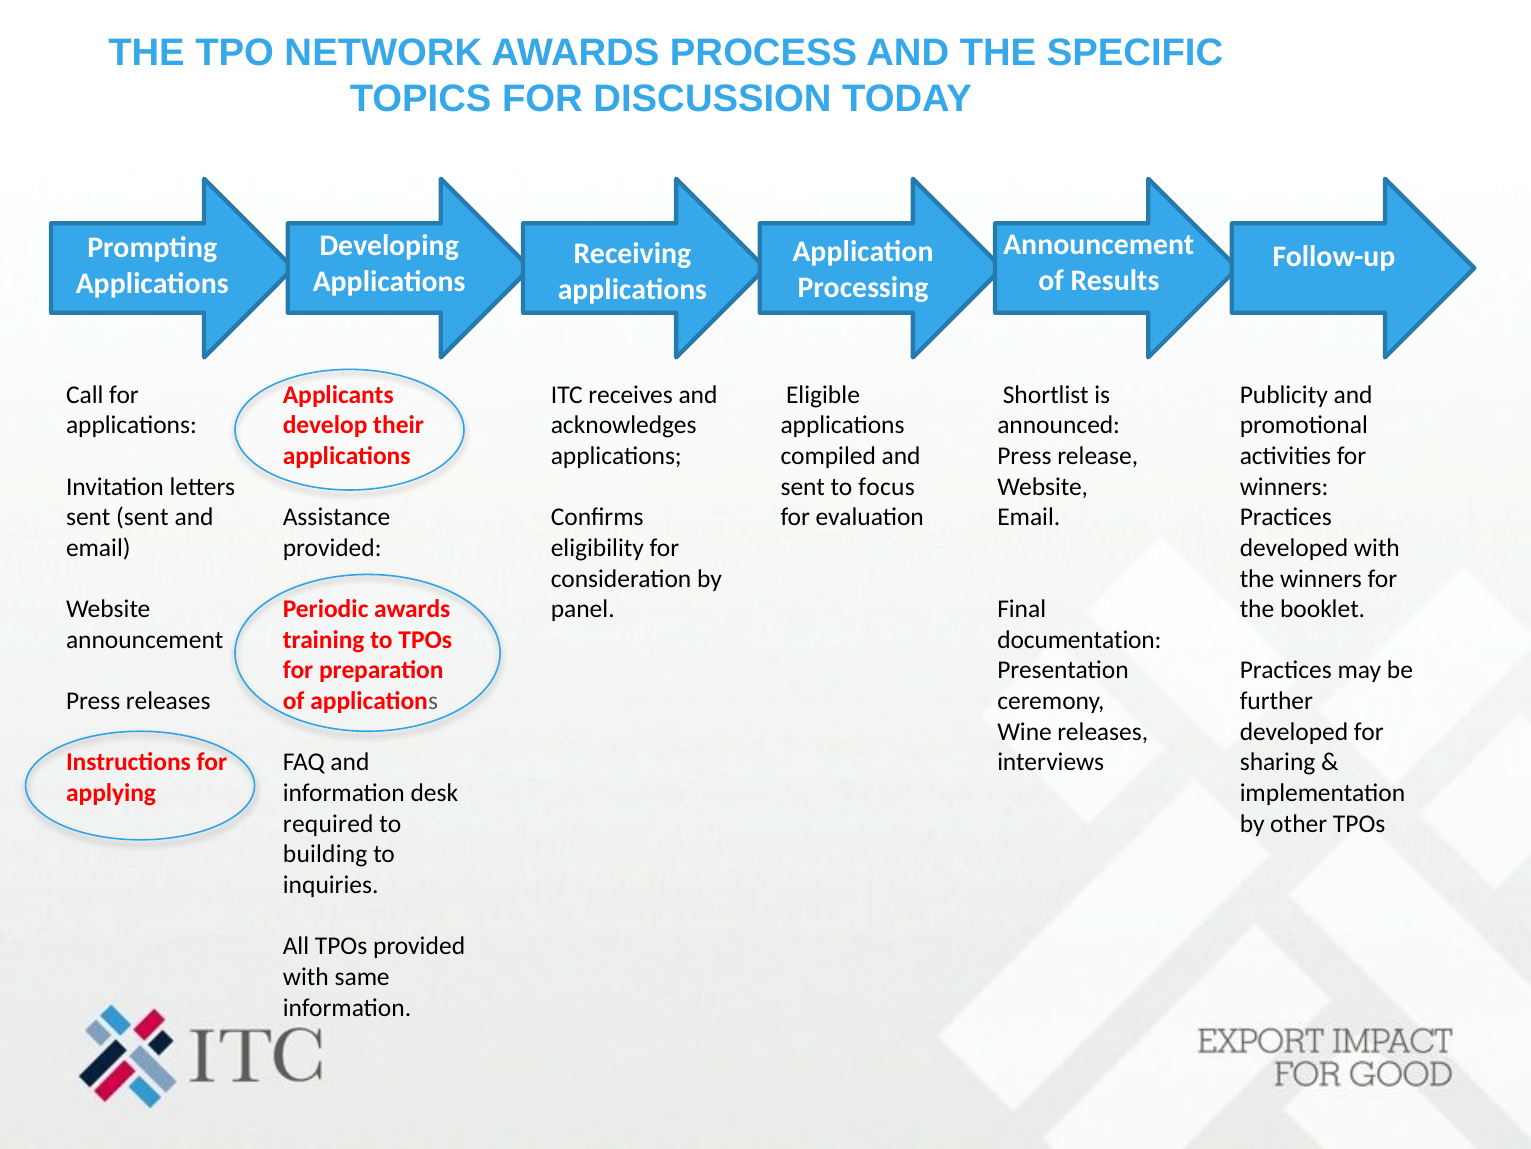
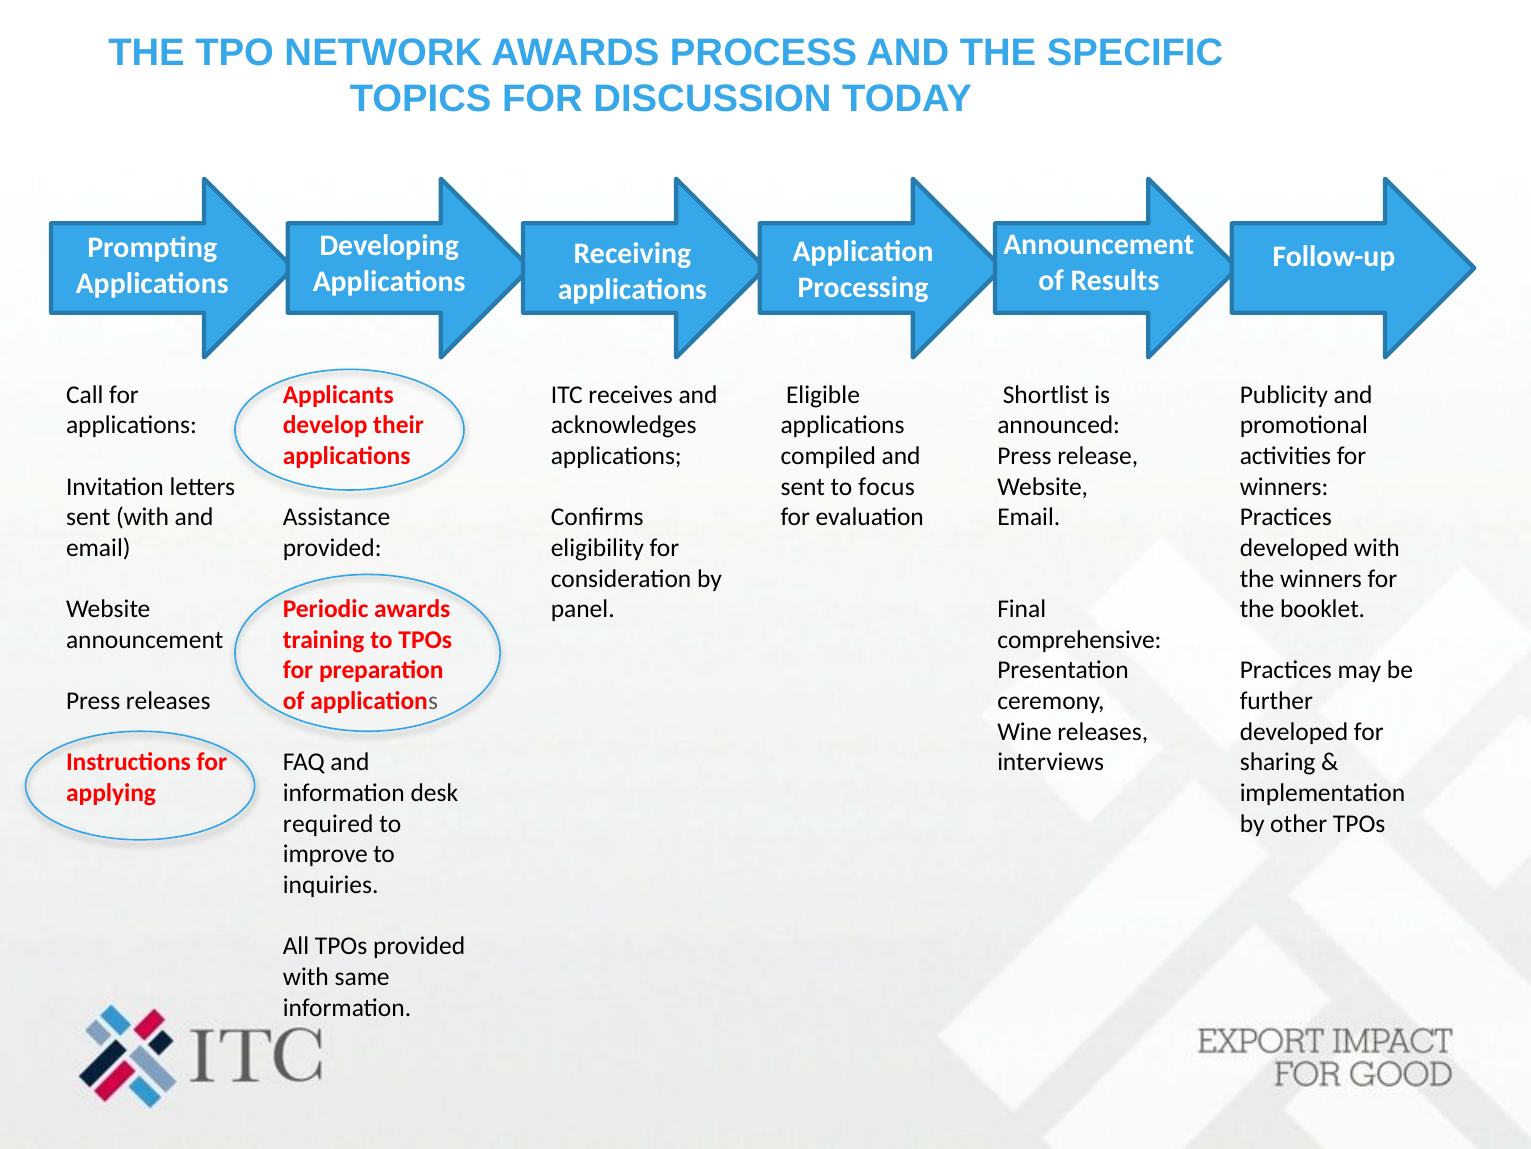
sent sent: sent -> with (142, 517)
documentation: documentation -> comprehensive (1079, 639)
building: building -> improve (325, 854)
